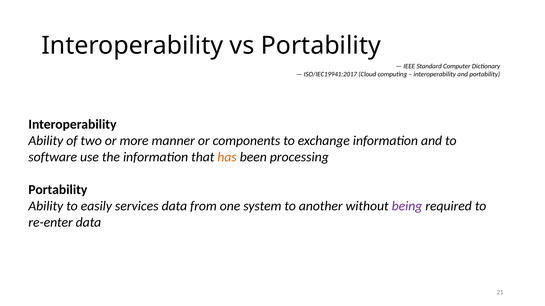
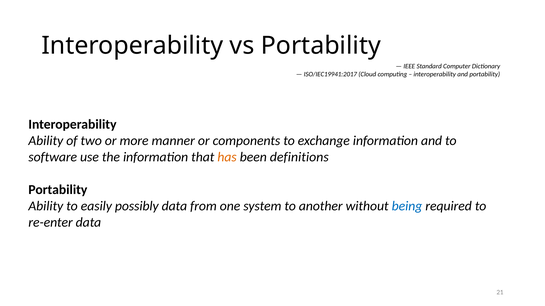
processing: processing -> definitions (299, 157)
services: services -> possibly (137, 206)
being colour: purple -> blue (407, 206)
